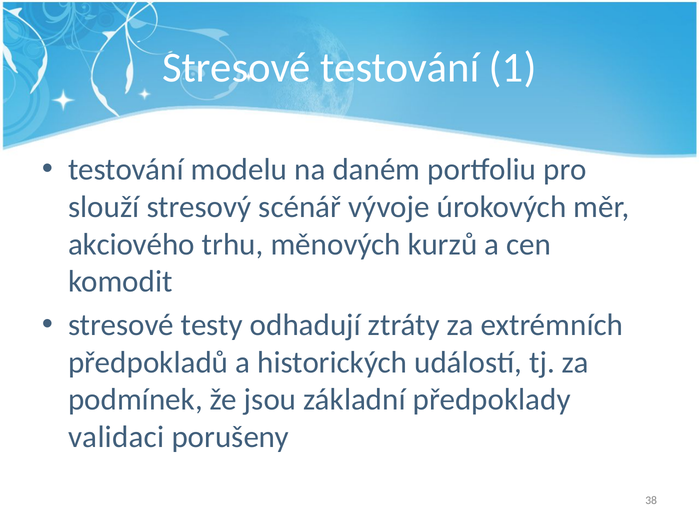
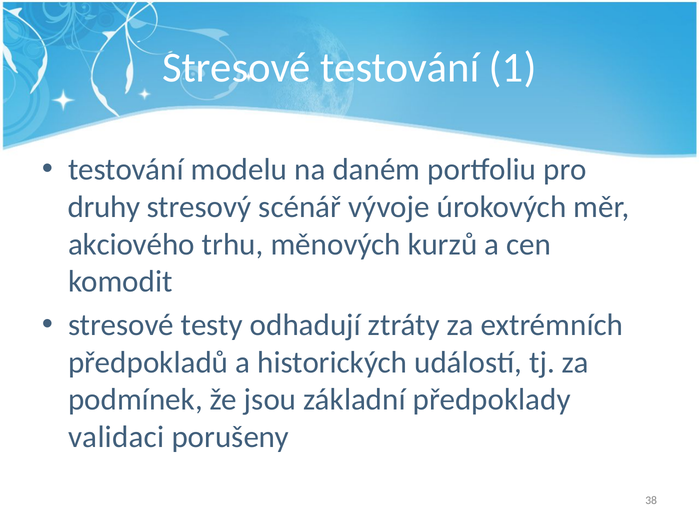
slouží: slouží -> druhy (104, 207)
